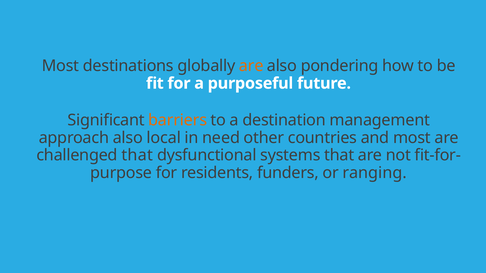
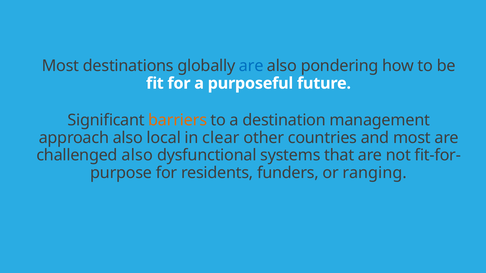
are colour: orange -> blue (251, 66)
need: need -> clear (221, 138)
challenged that: that -> also (137, 155)
